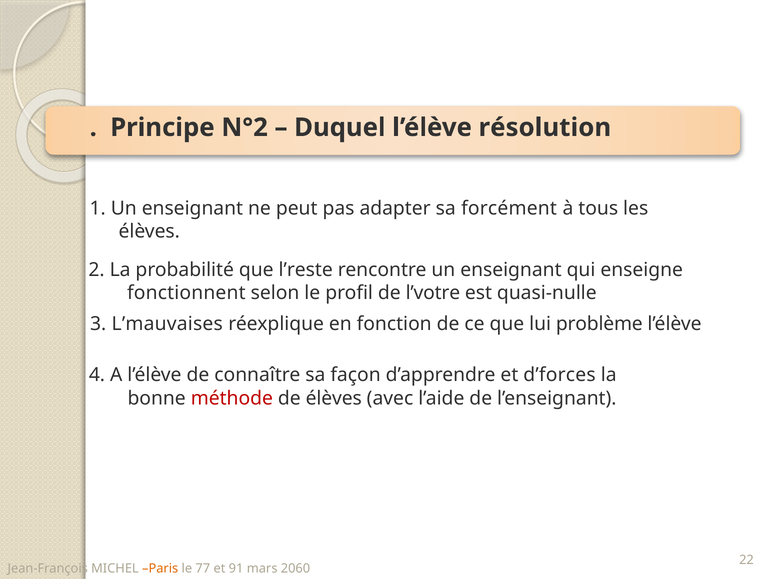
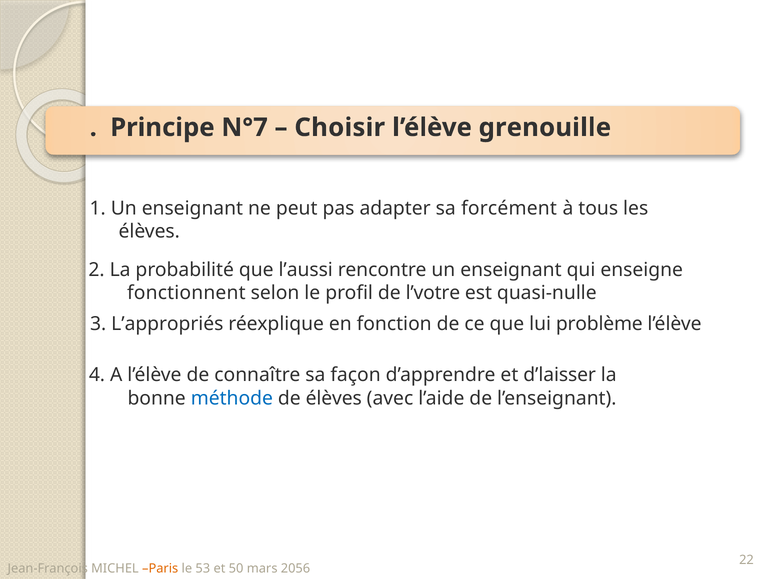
N°2: N°2 -> N°7 (245, 127)
Duquel: Duquel -> Choisir (340, 127)
résolution: résolution -> grenouille (545, 127)
l’reste: l’reste -> l’aussi (306, 270)
L’mauvaises: L’mauvaises -> L’appropriés (167, 324)
d’forces: d’forces -> d’laisser (560, 375)
méthode colour: red -> blue (232, 398)
77: 77 -> 53 (203, 568)
91: 91 -> 50 (236, 568)
2060: 2060 -> 2056 (295, 568)
